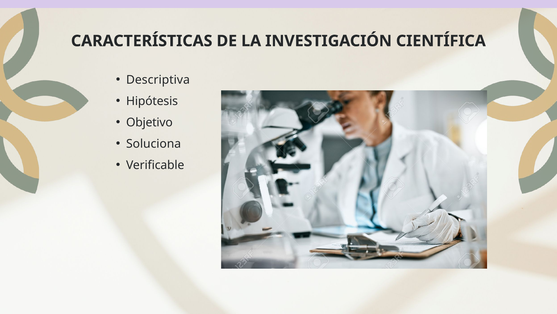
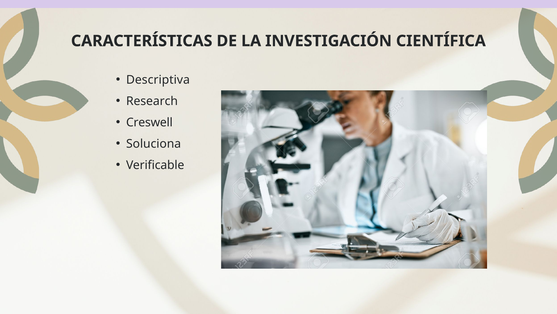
Hipótesis: Hipótesis -> Research (152, 101)
Objetivo: Objetivo -> Creswell (149, 122)
